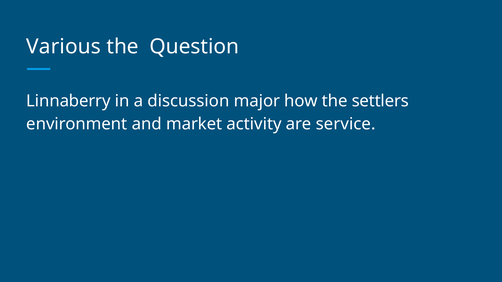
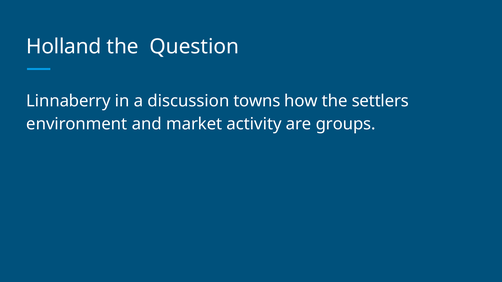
Various: Various -> Holland (64, 47)
major: major -> towns (257, 101)
service: service -> groups (346, 124)
